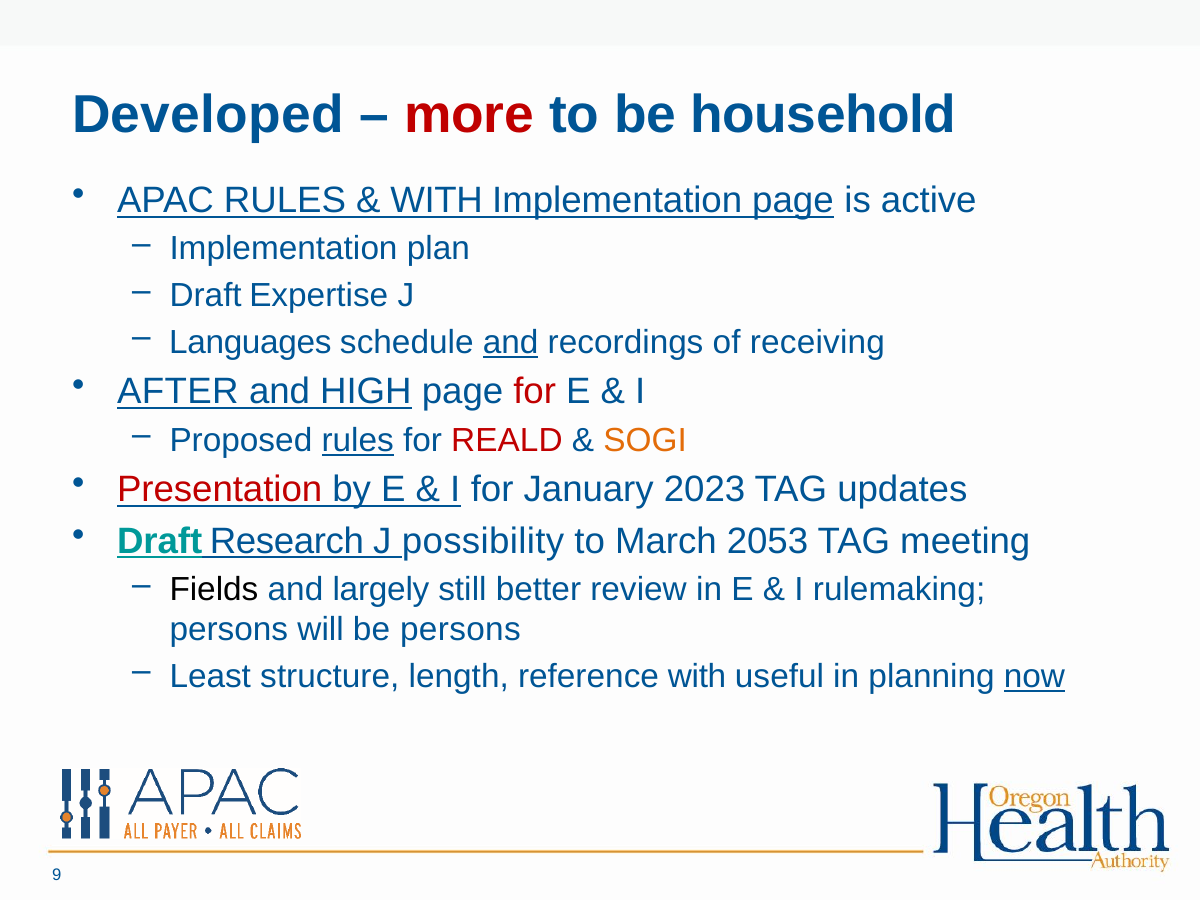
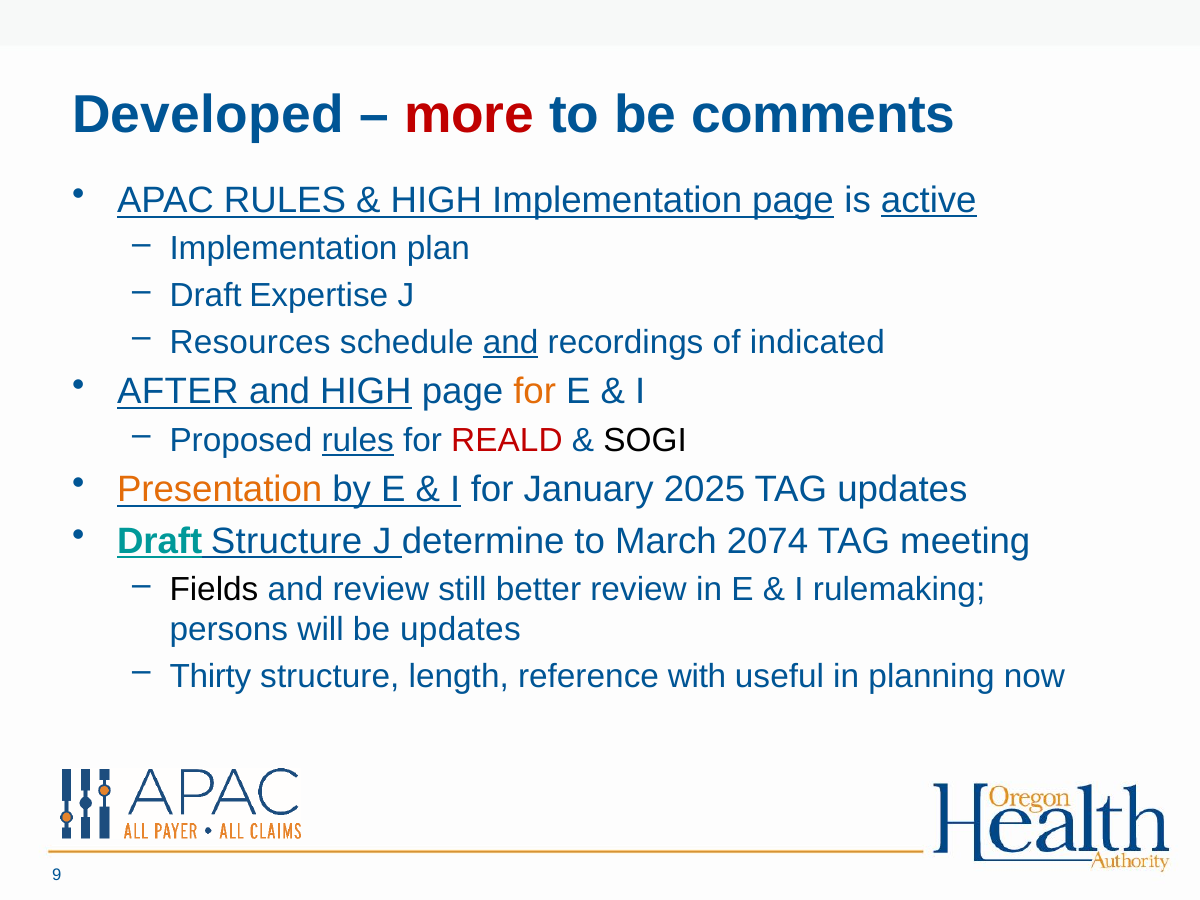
household: household -> comments (823, 115)
WITH: WITH -> HIGH (436, 201)
active underline: none -> present (929, 201)
Languages: Languages -> Resources (250, 342)
receiving: receiving -> indicated (817, 342)
for colour: red -> orange (535, 392)
SOGI colour: orange -> black (645, 440)
Presentation colour: red -> orange (220, 490)
2023: 2023 -> 2025 (705, 490)
Draft Research: Research -> Structure (287, 541)
possibility: possibility -> determine (483, 541)
2053: 2053 -> 2074 (767, 541)
and largely: largely -> review (381, 590)
be persons: persons -> updates (460, 630)
Least: Least -> Thirty (210, 676)
now underline: present -> none (1035, 676)
